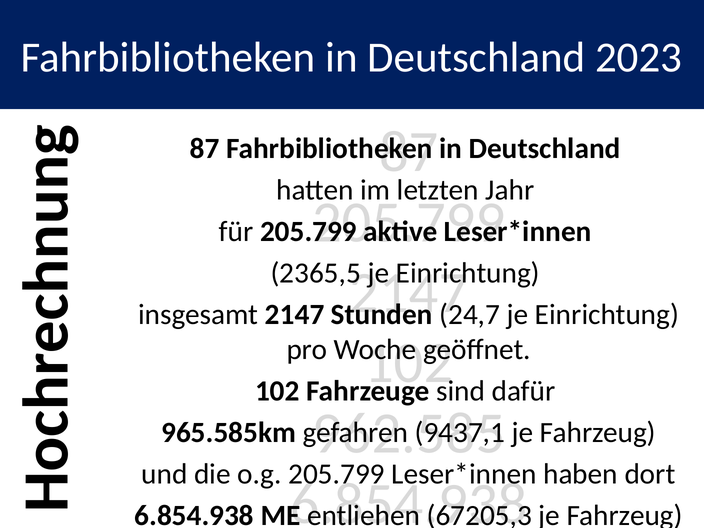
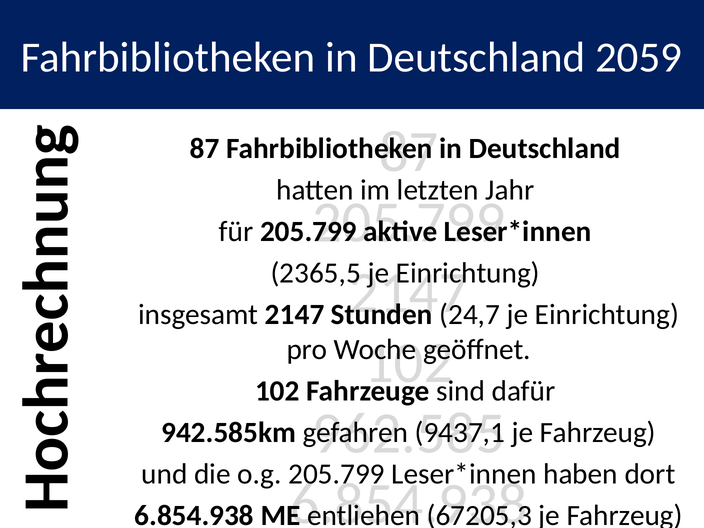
2023: 2023 -> 2059 (639, 58)
965.585km: 965.585km -> 942.585km (229, 433)
